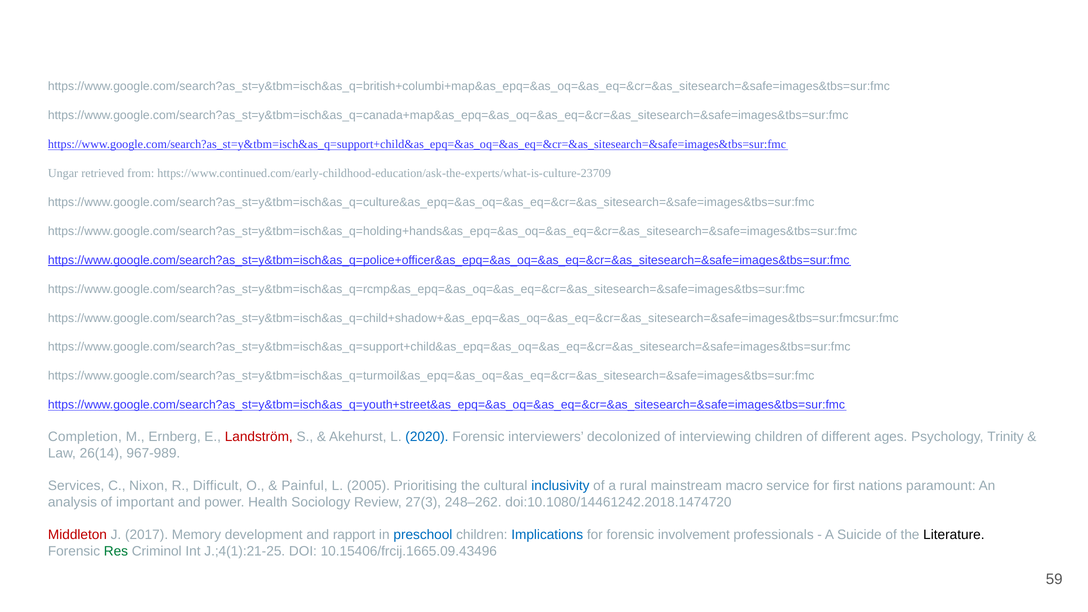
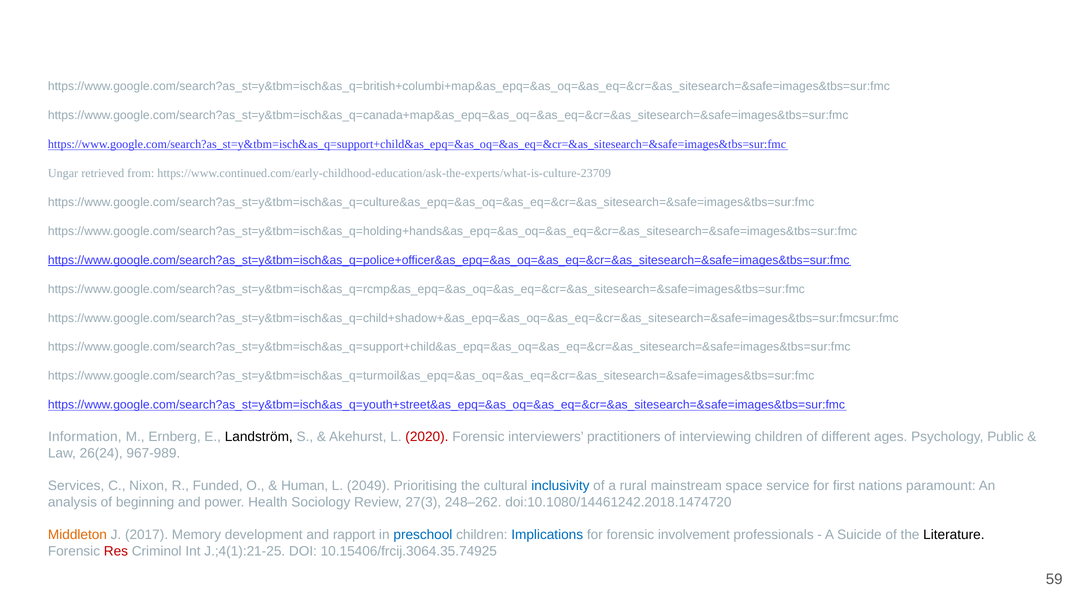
Completion: Completion -> Information (85, 437)
Landström colour: red -> black (259, 437)
2020 colour: blue -> red (427, 437)
decolonized: decolonized -> practitioners (624, 437)
Trinity: Trinity -> Public (1005, 437)
26(14: 26(14 -> 26(24 (101, 453)
Difficult: Difficult -> Funded (218, 486)
Painful: Painful -> Human (305, 486)
2005: 2005 -> 2049 (368, 486)
macro: macro -> space (744, 486)
important: important -> beginning (145, 502)
Middleton colour: red -> orange (77, 535)
Res colour: green -> red (116, 551)
10.15406/frcij.1665.09.43496: 10.15406/frcij.1665.09.43496 -> 10.15406/frcij.3064.35.74925 (409, 551)
